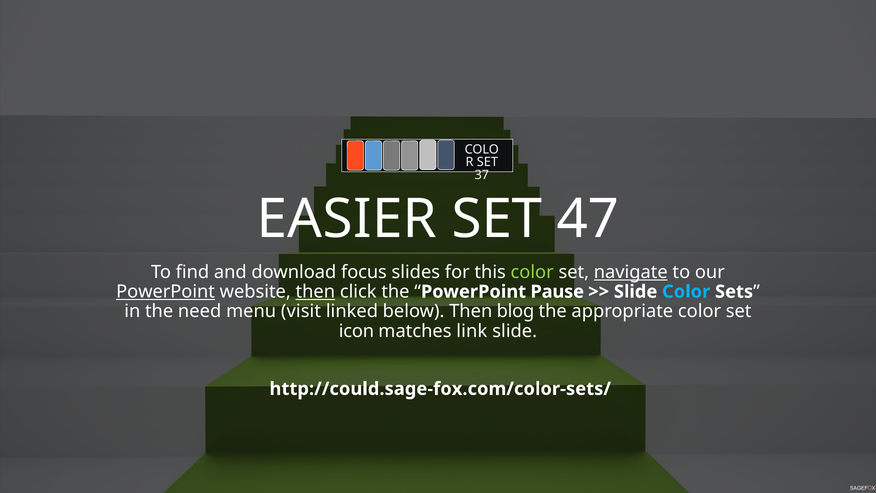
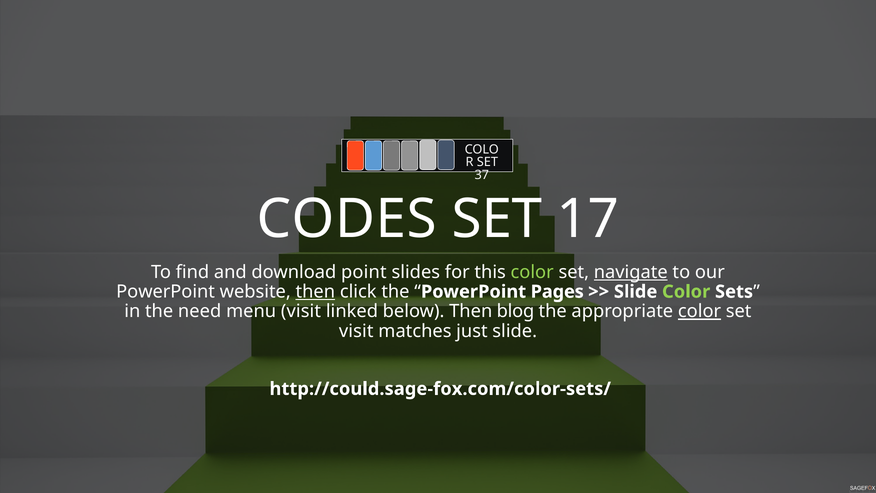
EASIER: EASIER -> CODES (347, 219)
47: 47 -> 17 (588, 219)
focus: focus -> point (364, 272)
PowerPoint underline: present -> none (166, 292)
Pause: Pause -> Pages (557, 292)
Color colour: light blue -> light green (686, 292)
color underline: none -> present (700, 311)
icon: icon -> visit (356, 331)
link: link -> just (472, 331)
